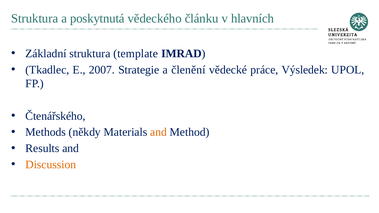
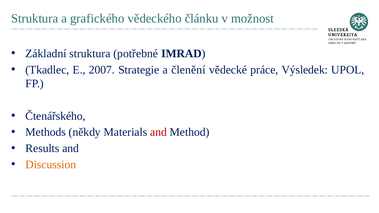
poskytnutá: poskytnutá -> grafického (97, 18)
hlavních: hlavních -> možnost (252, 18)
template: template -> potřebné (136, 54)
and colour: orange -> red (158, 132)
